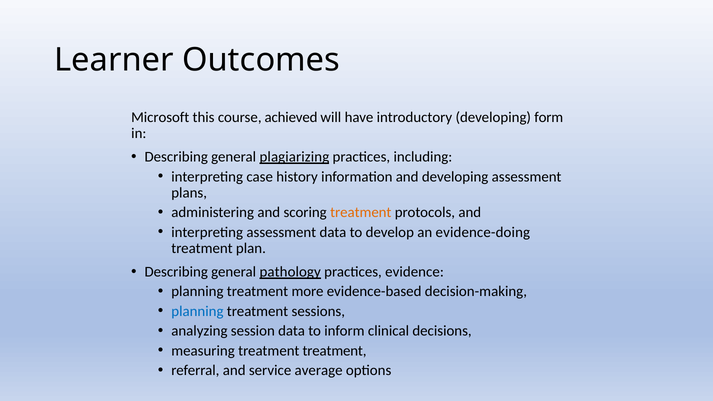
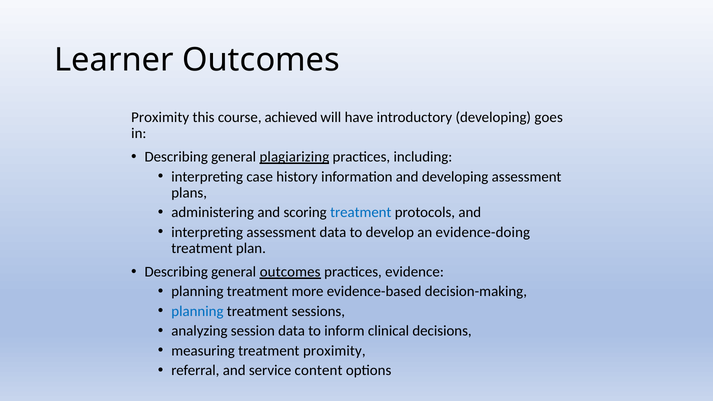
Microsoft: Microsoft -> Proximity (160, 117)
form: form -> goes (549, 117)
treatment colour: orange -> blue (361, 212)
general pathology: pathology -> outcomes (290, 272)
treatment treatment: treatment -> proximity (334, 351)
average: average -> content (319, 370)
